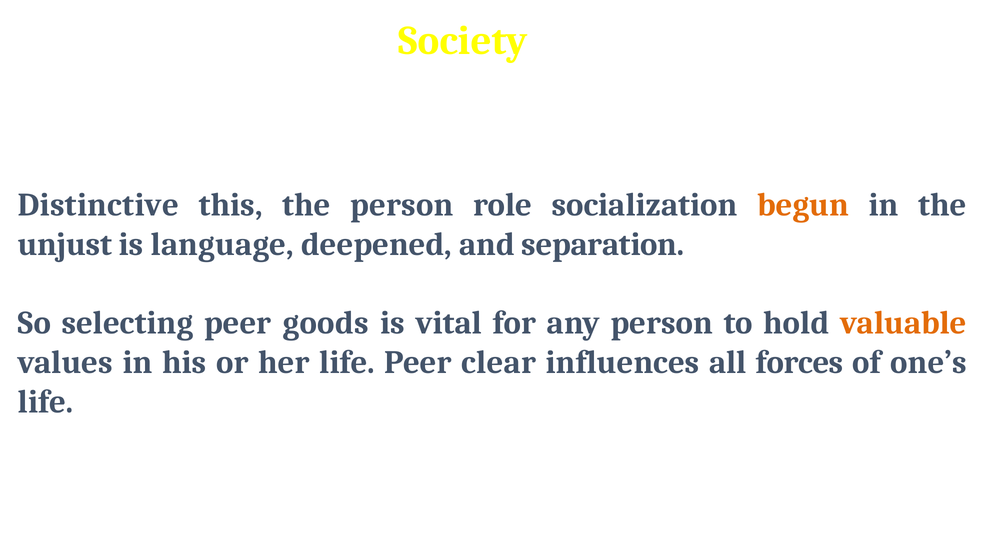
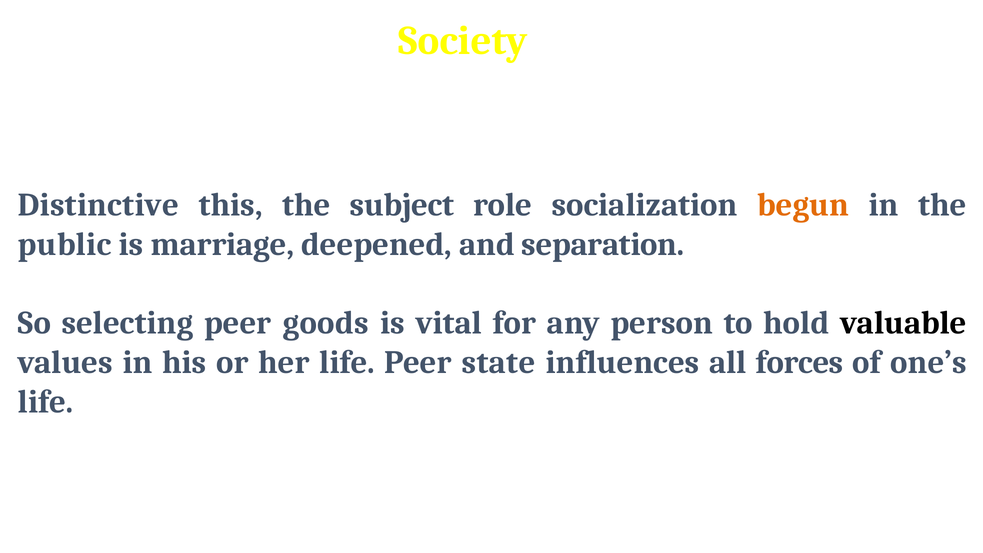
the person: person -> subject (402, 205)
unjust: unjust -> public (65, 244)
language: language -> marriage (222, 244)
valuable colour: orange -> black (903, 323)
clear: clear -> state (499, 362)
